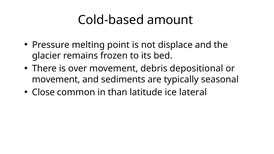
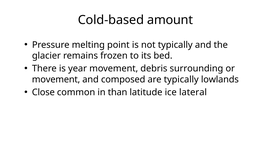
not displace: displace -> typically (175, 45)
over: over -> year (78, 69)
depositional: depositional -> surrounding (196, 69)
sediments: sediments -> composed (123, 80)
seasonal: seasonal -> lowlands (220, 80)
